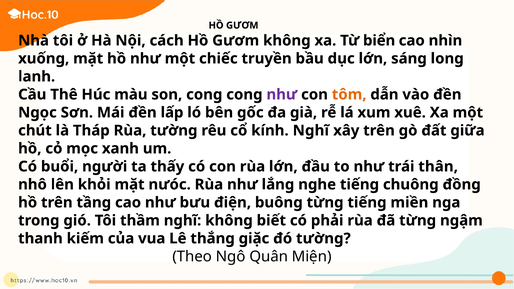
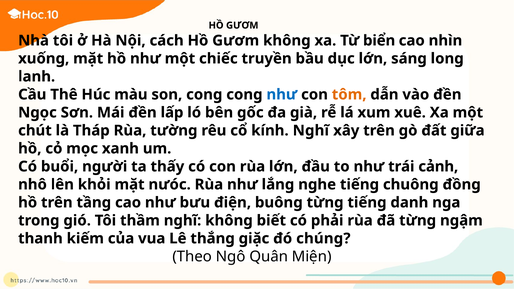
như colour: purple -> blue (282, 95)
thân: thân -> cảnh (438, 167)
miền: miền -> danh (409, 203)
đó tường: tường -> chúng (323, 239)
